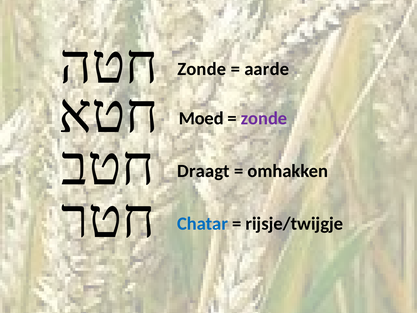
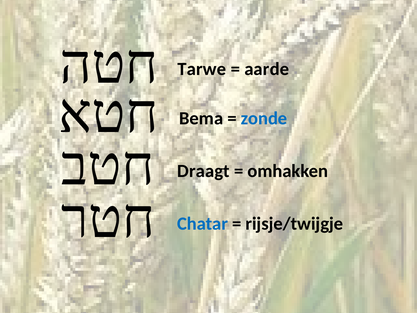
Zonde: Zonde -> Tarwe (202, 69)
Moed: Moed -> Bema (201, 118)
zonde colour: purple -> blue (264, 118)
